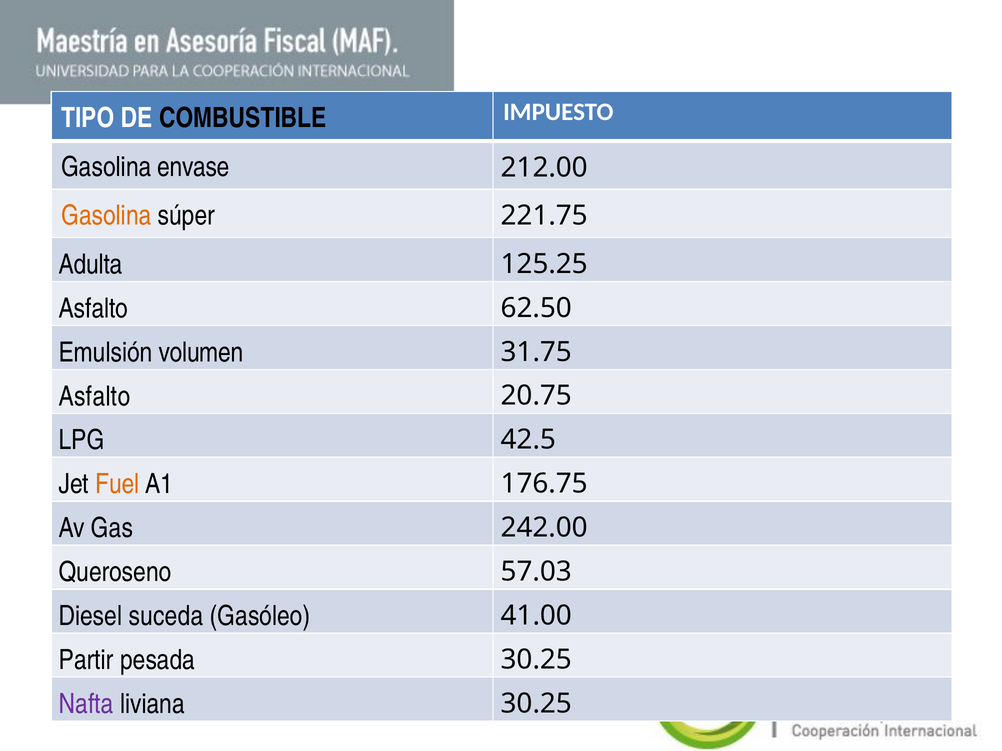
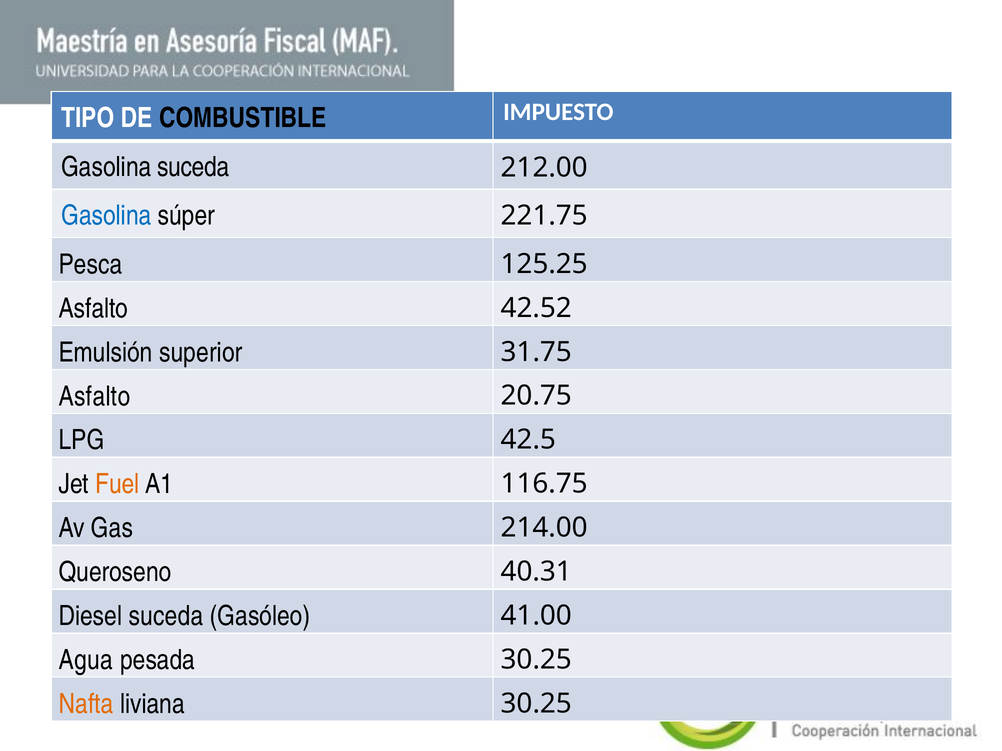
Gasolina envase: envase -> suceda (193, 167)
Gasolina colour: orange -> blue (106, 216)
Adulta: Adulta -> Pesca (90, 265)
62.50: 62.50 -> 42.52 (536, 308)
volumen: volumen -> superior (201, 353)
176.75: 176.75 -> 116.75 (544, 484)
242.00: 242.00 -> 214.00 (544, 528)
57.03: 57.03 -> 40.31 (536, 572)
Partir: Partir -> Agua (86, 660)
Nafta colour: purple -> orange (86, 704)
